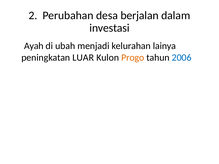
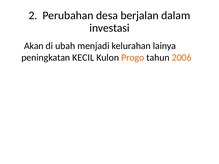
Ayah: Ayah -> Akan (34, 46)
LUAR: LUAR -> KECIL (83, 58)
2006 colour: blue -> orange (182, 58)
